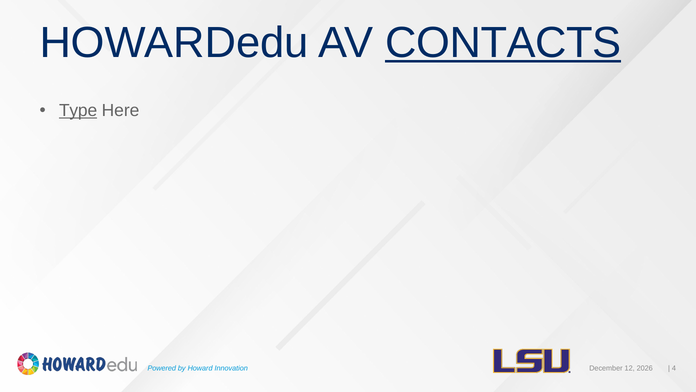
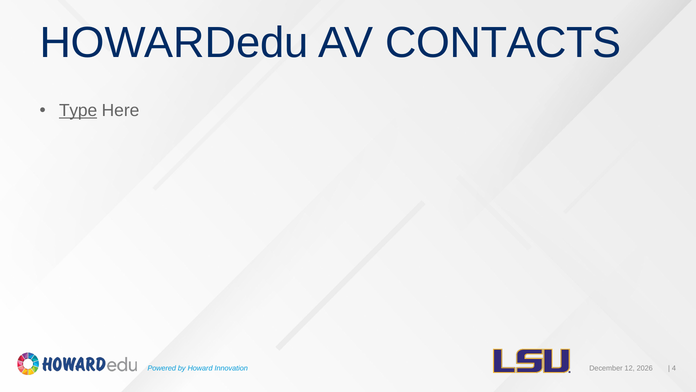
CONTACTS underline: present -> none (503, 43)
